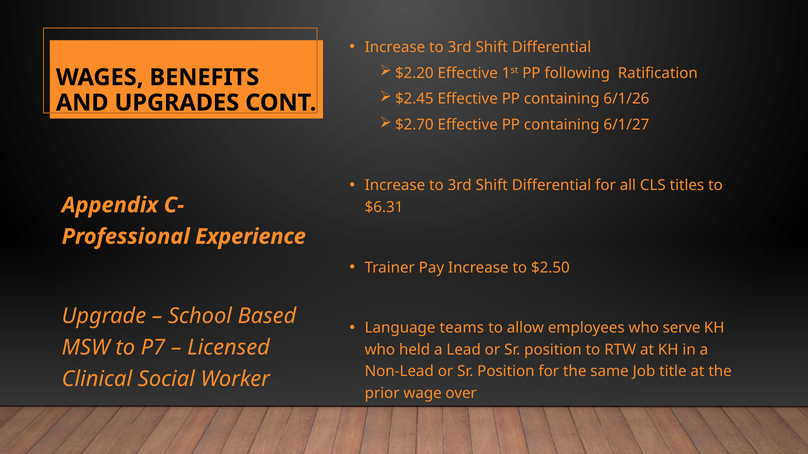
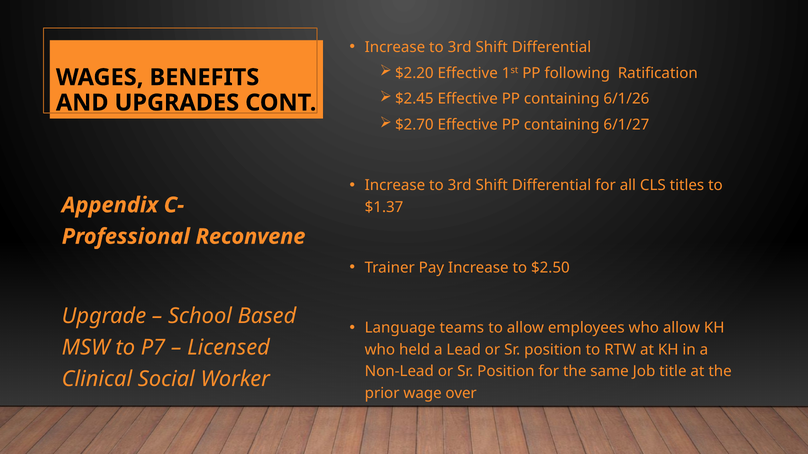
$6.31: $6.31 -> $1.37 (384, 207)
Experience: Experience -> Reconvene (251, 237)
who serve: serve -> allow (682, 328)
